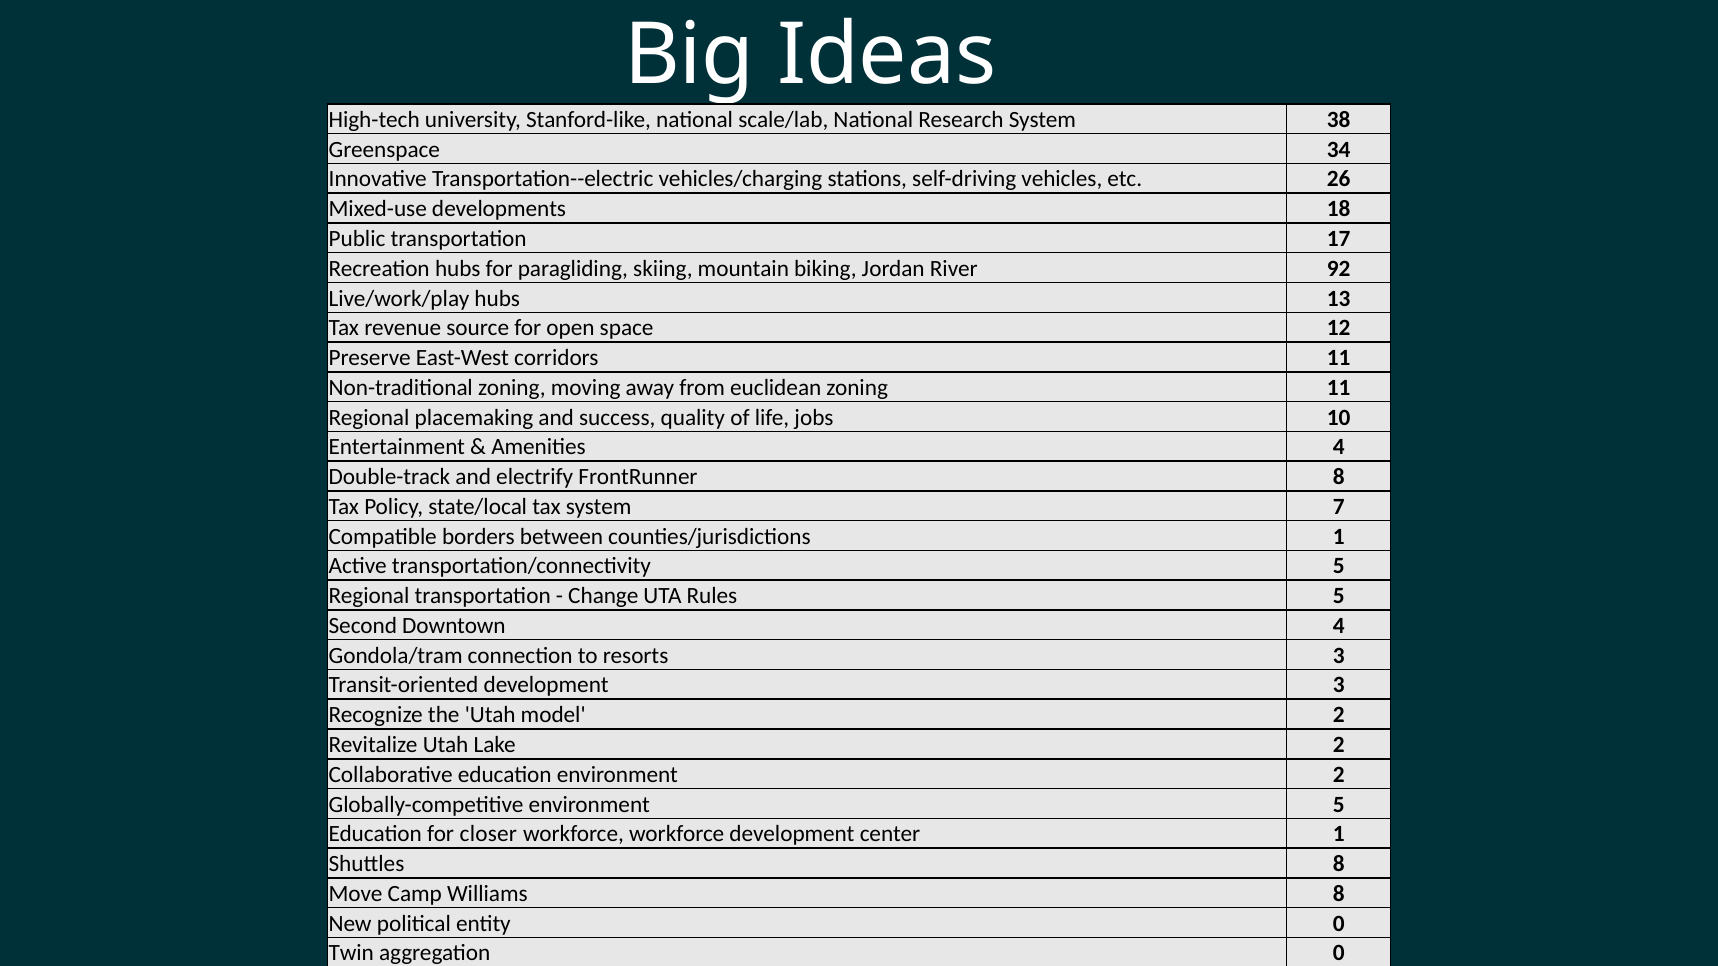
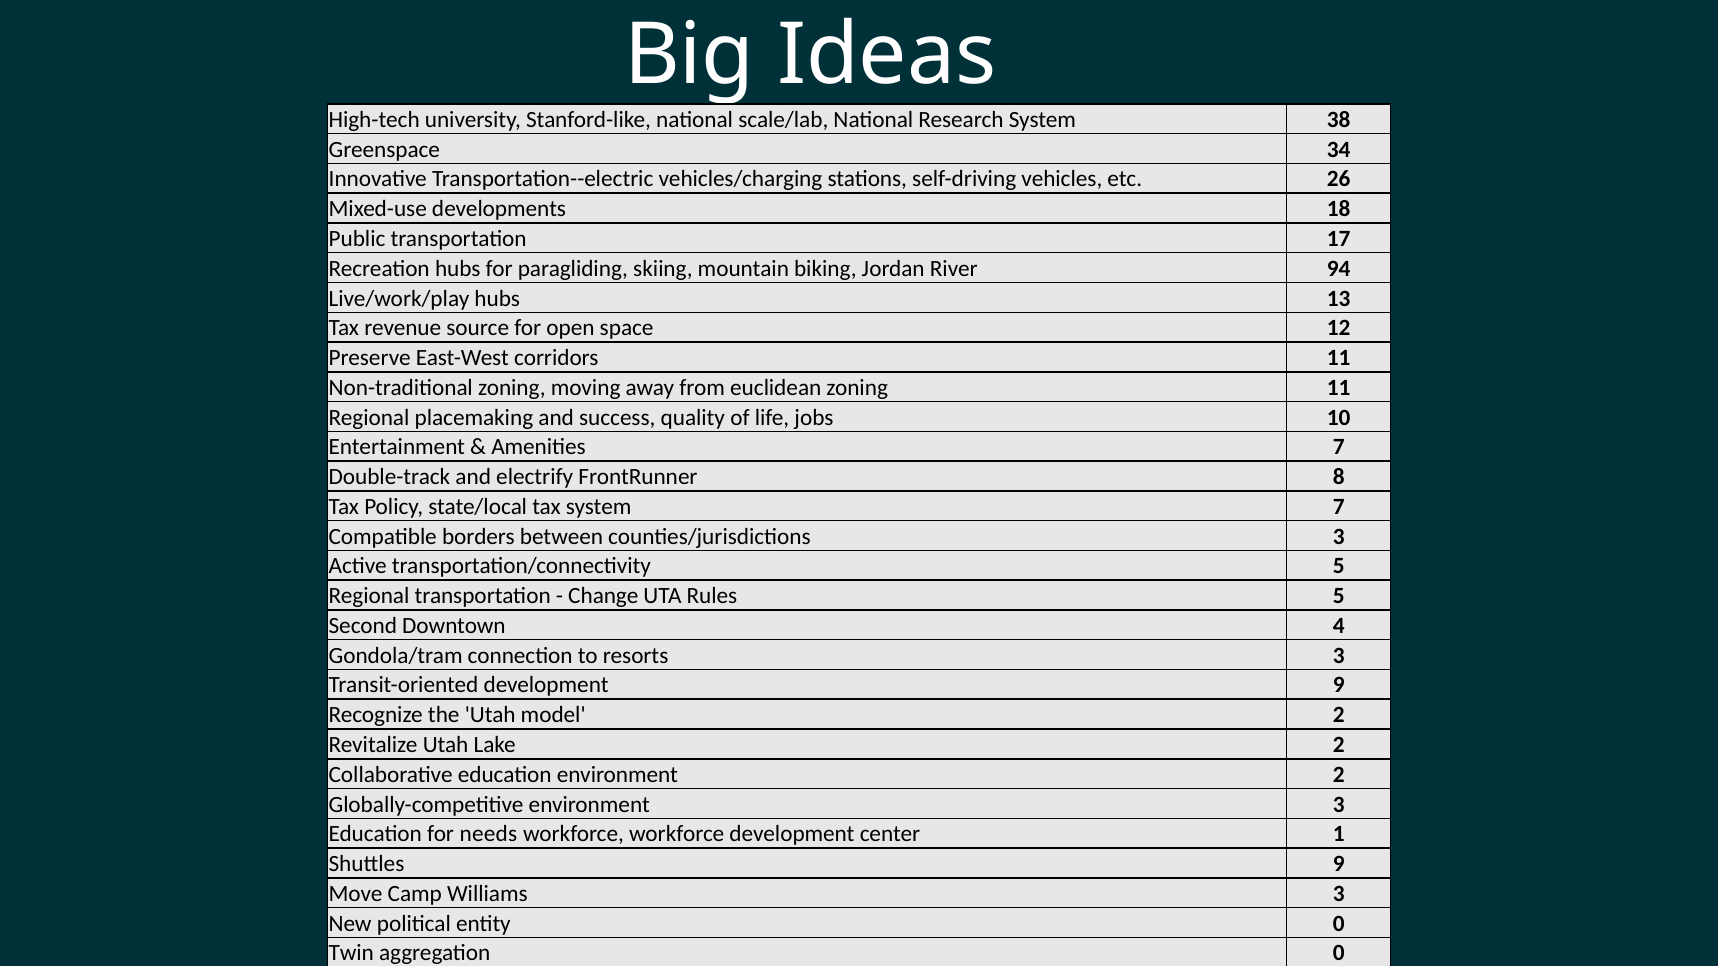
92: 92 -> 94 (1339, 269)
Amenities 4: 4 -> 7 (1339, 447)
counties/jurisdictions 1: 1 -> 3 (1339, 537)
development 3: 3 -> 9 (1339, 686)
environment 5: 5 -> 3 (1339, 805)
closer: closer -> needs (488, 834)
Shuttles 8: 8 -> 9 (1339, 864)
Williams 8: 8 -> 3 (1339, 894)
